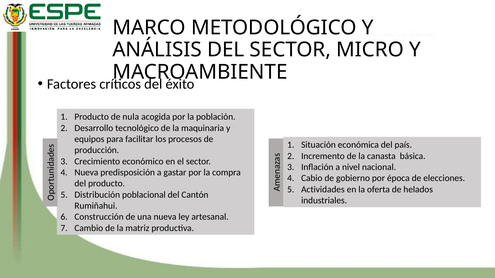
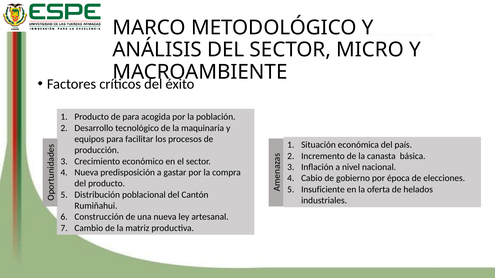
de nula: nula -> para (131, 117)
Actividades: Actividades -> Insuficiente (323, 190)
